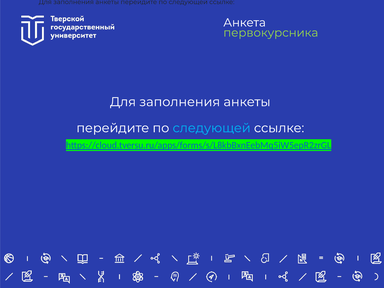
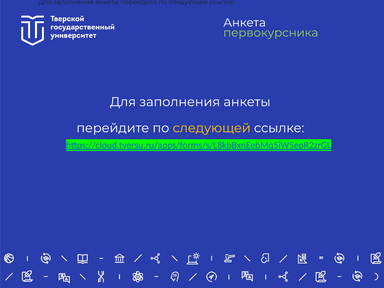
следующей colour: light blue -> yellow (212, 128)
